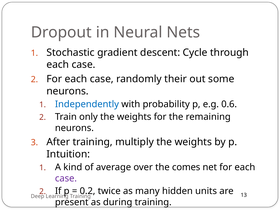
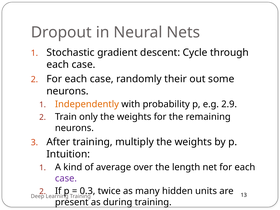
Independently colour: blue -> orange (87, 104)
0.6: 0.6 -> 2.9 (229, 104)
comes: comes -> length (186, 167)
0.2: 0.2 -> 0.3 (88, 191)
